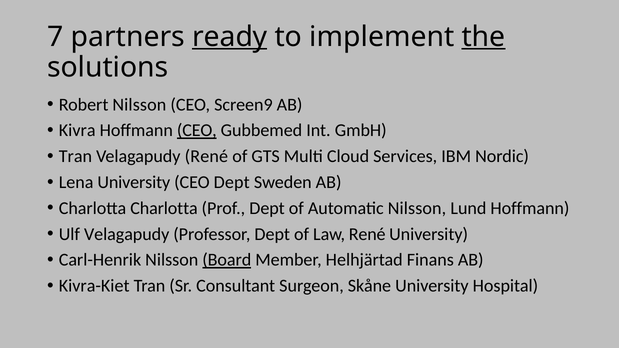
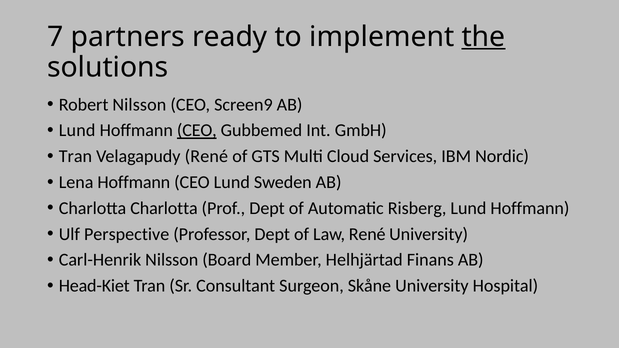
ready underline: present -> none (230, 37)
Kivra: Kivra -> Lund (77, 131)
Lena University: University -> Hoffmann (134, 182)
CEO Dept: Dept -> Lund (232, 182)
Automatic Nilsson: Nilsson -> Risberg (417, 208)
Ulf Velagapudy: Velagapudy -> Perspective (127, 234)
Board underline: present -> none (227, 260)
Kivra-Kiet: Kivra-Kiet -> Head-Kiet (94, 286)
